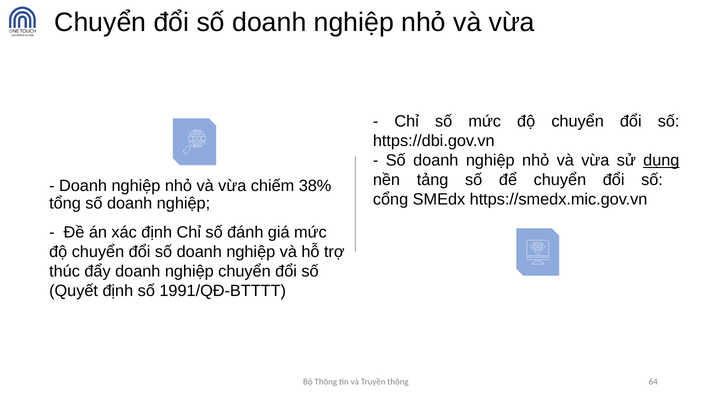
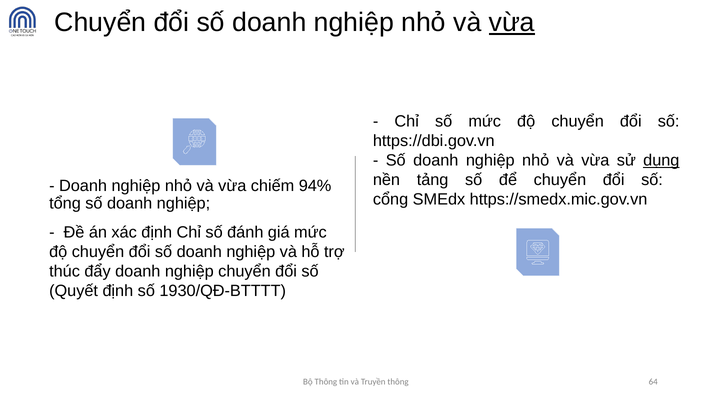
vừa underline: none -> present (512, 23)
38%: 38% -> 94% (315, 186)
1991/QĐ-BTTTT: 1991/QĐ-BTTTT -> 1930/QĐ-BTTTT (223, 291)
